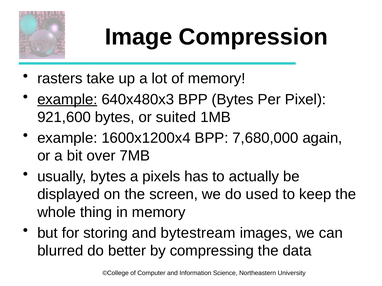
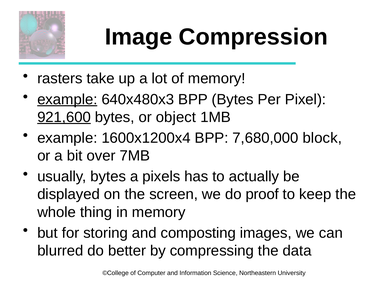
921,600 underline: none -> present (64, 117)
suited: suited -> object (176, 117)
again: again -> block (322, 138)
used: used -> proof (262, 195)
bytestream: bytestream -> composting (198, 233)
